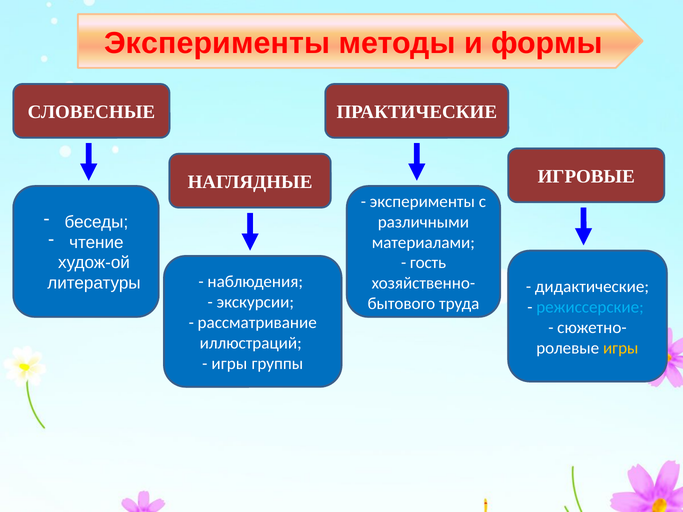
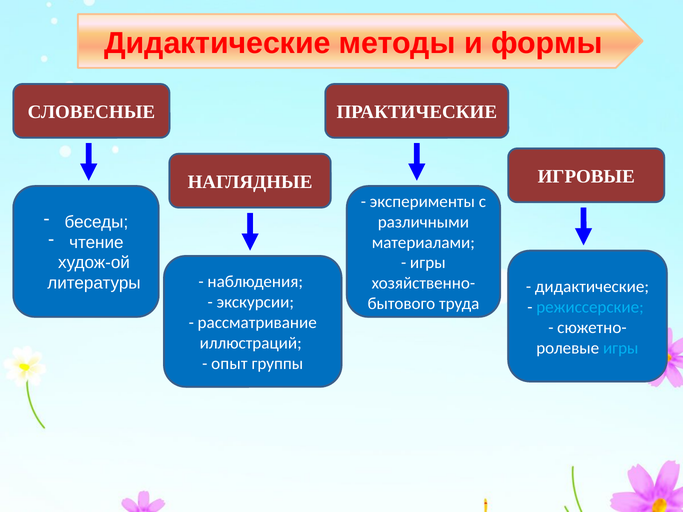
Эксперименты: Эксперименты -> Дидактические (217, 43)
гость: гость -> игры (428, 263)
игры colour: yellow -> light blue (621, 348)
игры: игры -> опыт (229, 364)
